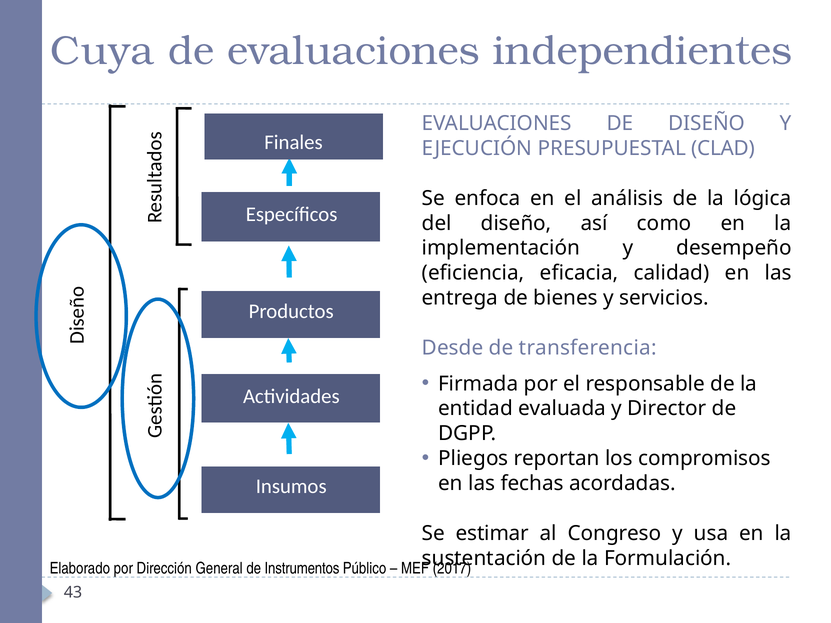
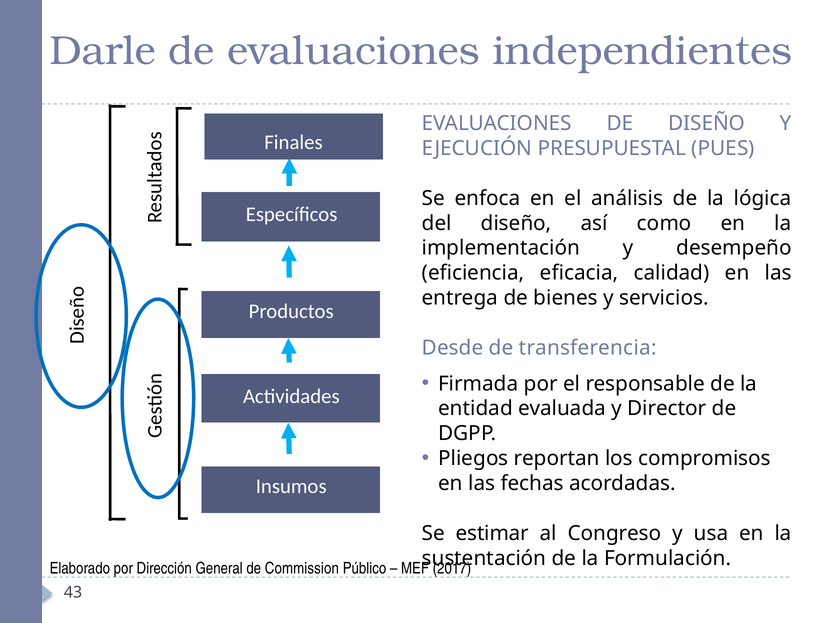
Cuya: Cuya -> Darle (103, 51)
CLAD: CLAD -> PUES (723, 148)
Instrumentos: Instrumentos -> Commission (302, 569)
